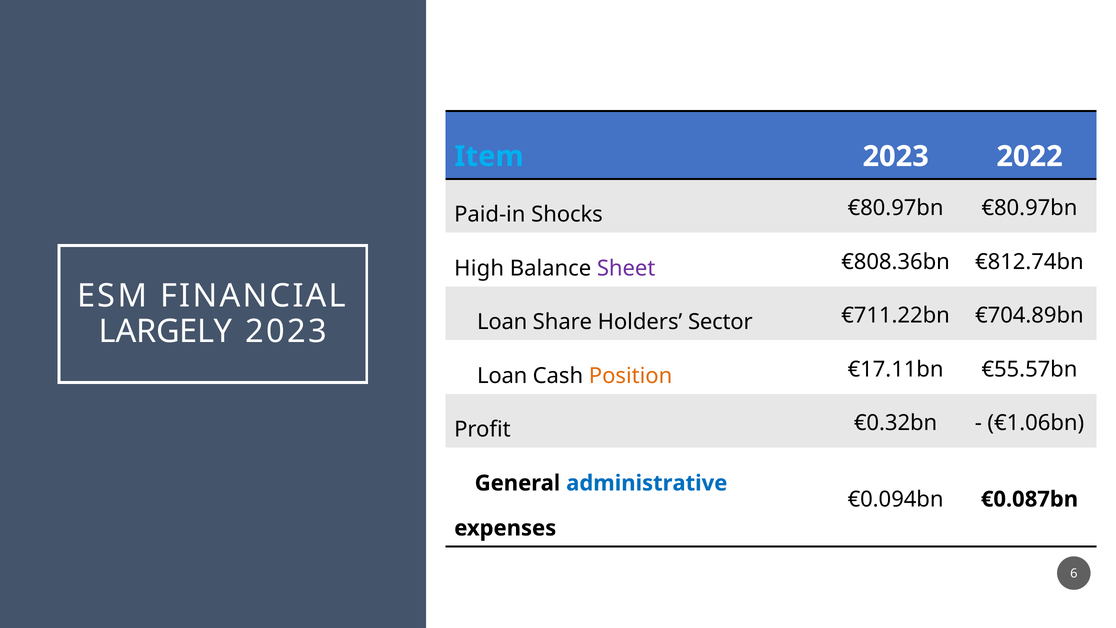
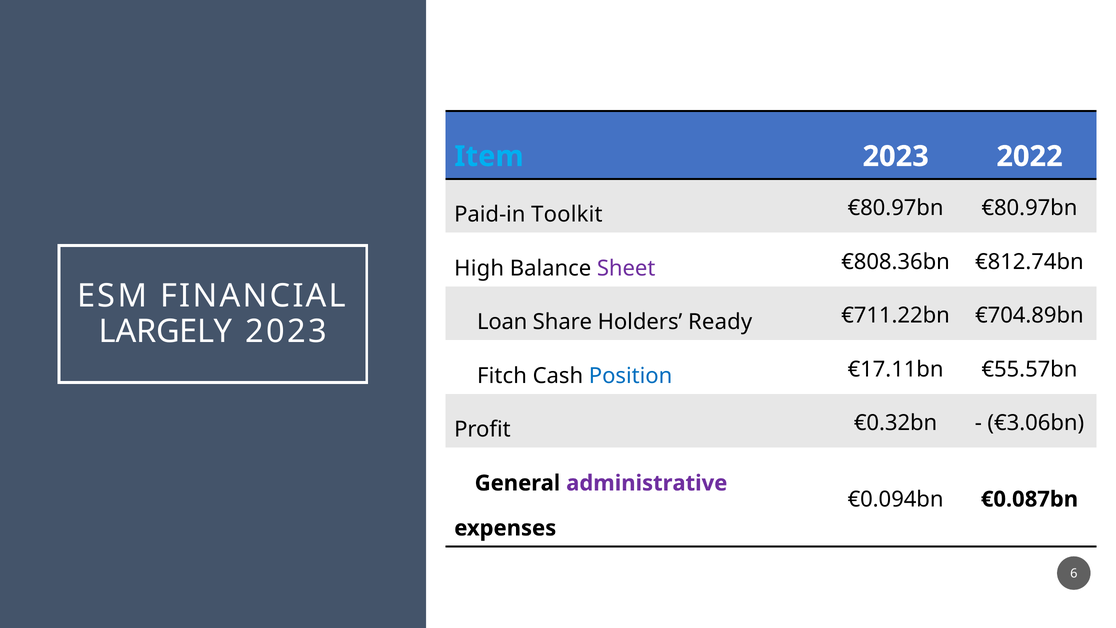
Shocks: Shocks -> Toolkit (567, 214)
Sector: Sector -> Ready (720, 322)
Loan: Loan -> Fitch (502, 376)
Position colour: orange -> blue (631, 376)
€1.06bn: €1.06bn -> €3.06bn (1036, 423)
administrative colour: blue -> purple (647, 483)
